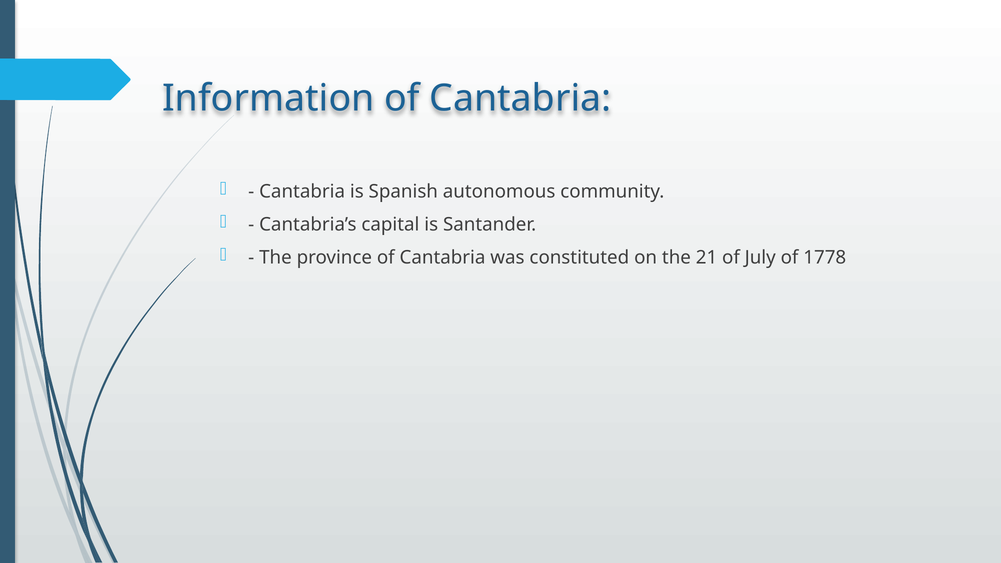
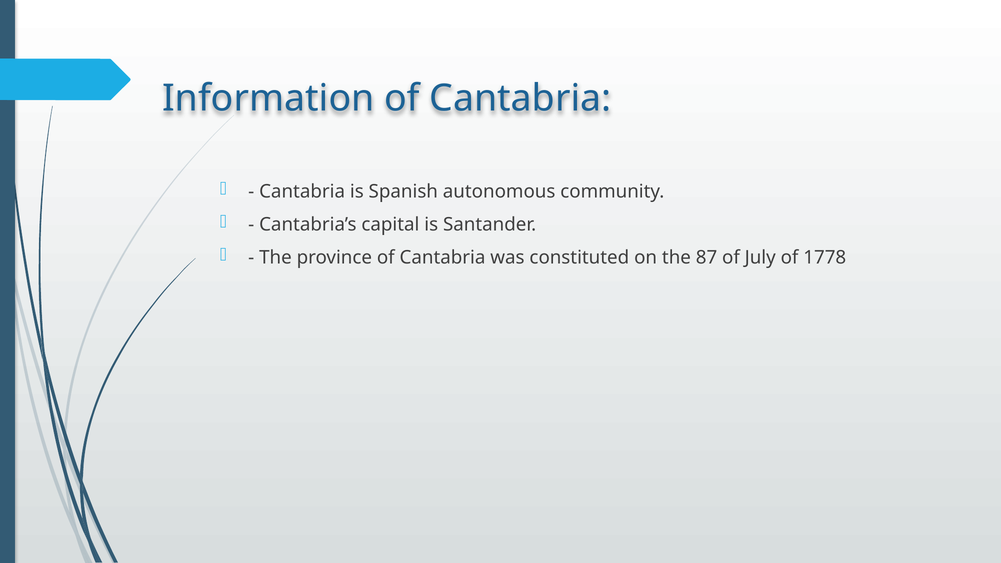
21: 21 -> 87 (707, 257)
